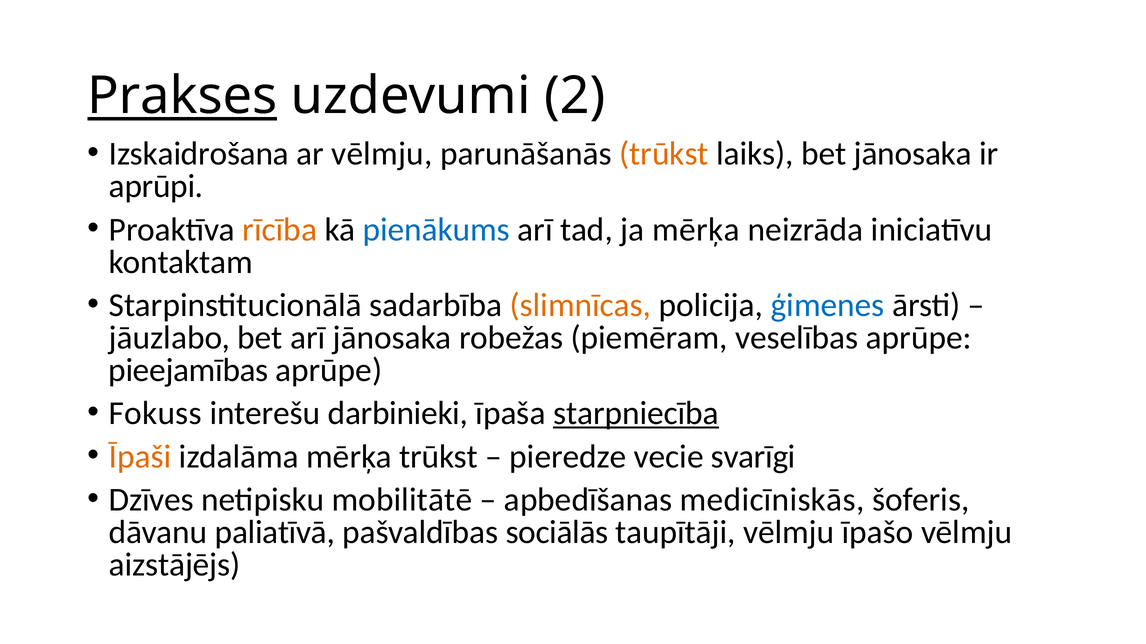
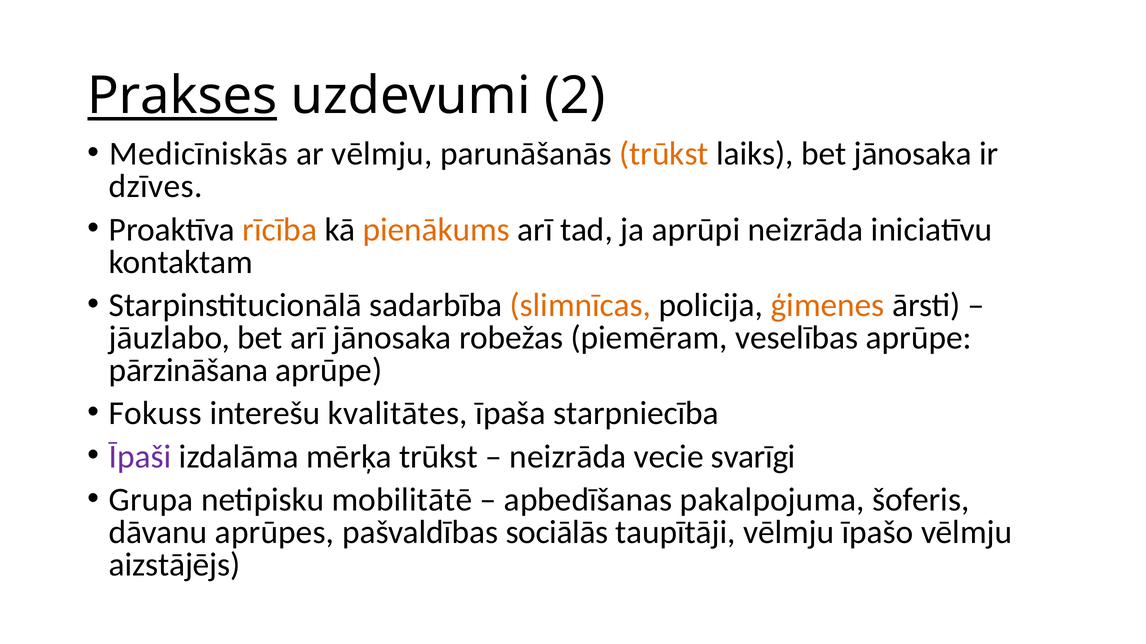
Izskaidrošana: Izskaidrošana -> Medicīniskās (199, 154)
aprūpi: aprūpi -> dzīves (156, 186)
pienākums colour: blue -> orange (436, 230)
ja mērķa: mērķa -> aprūpi (696, 230)
ģimenes colour: blue -> orange (828, 305)
pieejamības: pieejamības -> pārzināšana (188, 371)
darbinieki: darbinieki -> kvalitātes (398, 414)
starpniecība underline: present -> none (636, 414)
Īpaši colour: orange -> purple (140, 457)
pieredze: pieredze -> neizrāda (568, 457)
Dzīves: Dzīves -> Grupa (151, 500)
medicīniskās: medicīniskās -> pakalpojuma (772, 500)
paliatīvā: paliatīvā -> aprūpes (275, 533)
